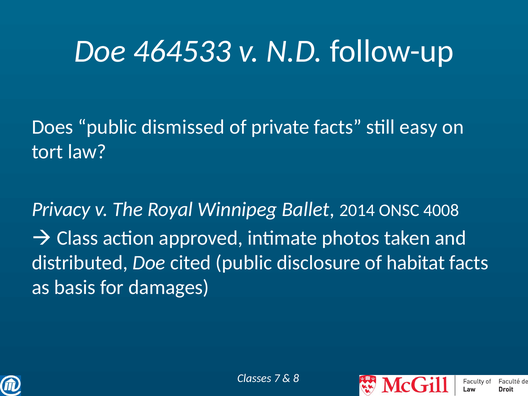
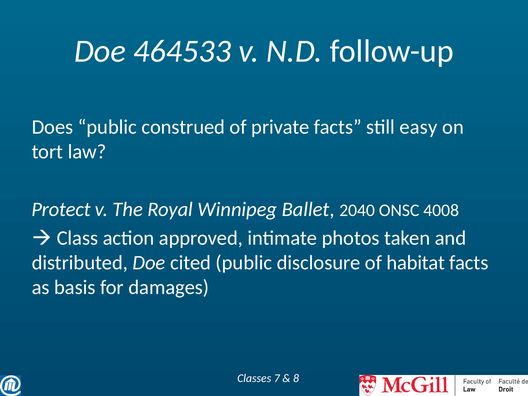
dismissed: dismissed -> construed (183, 127)
Privacy: Privacy -> Protect (61, 209)
2014: 2014 -> 2040 (357, 210)
